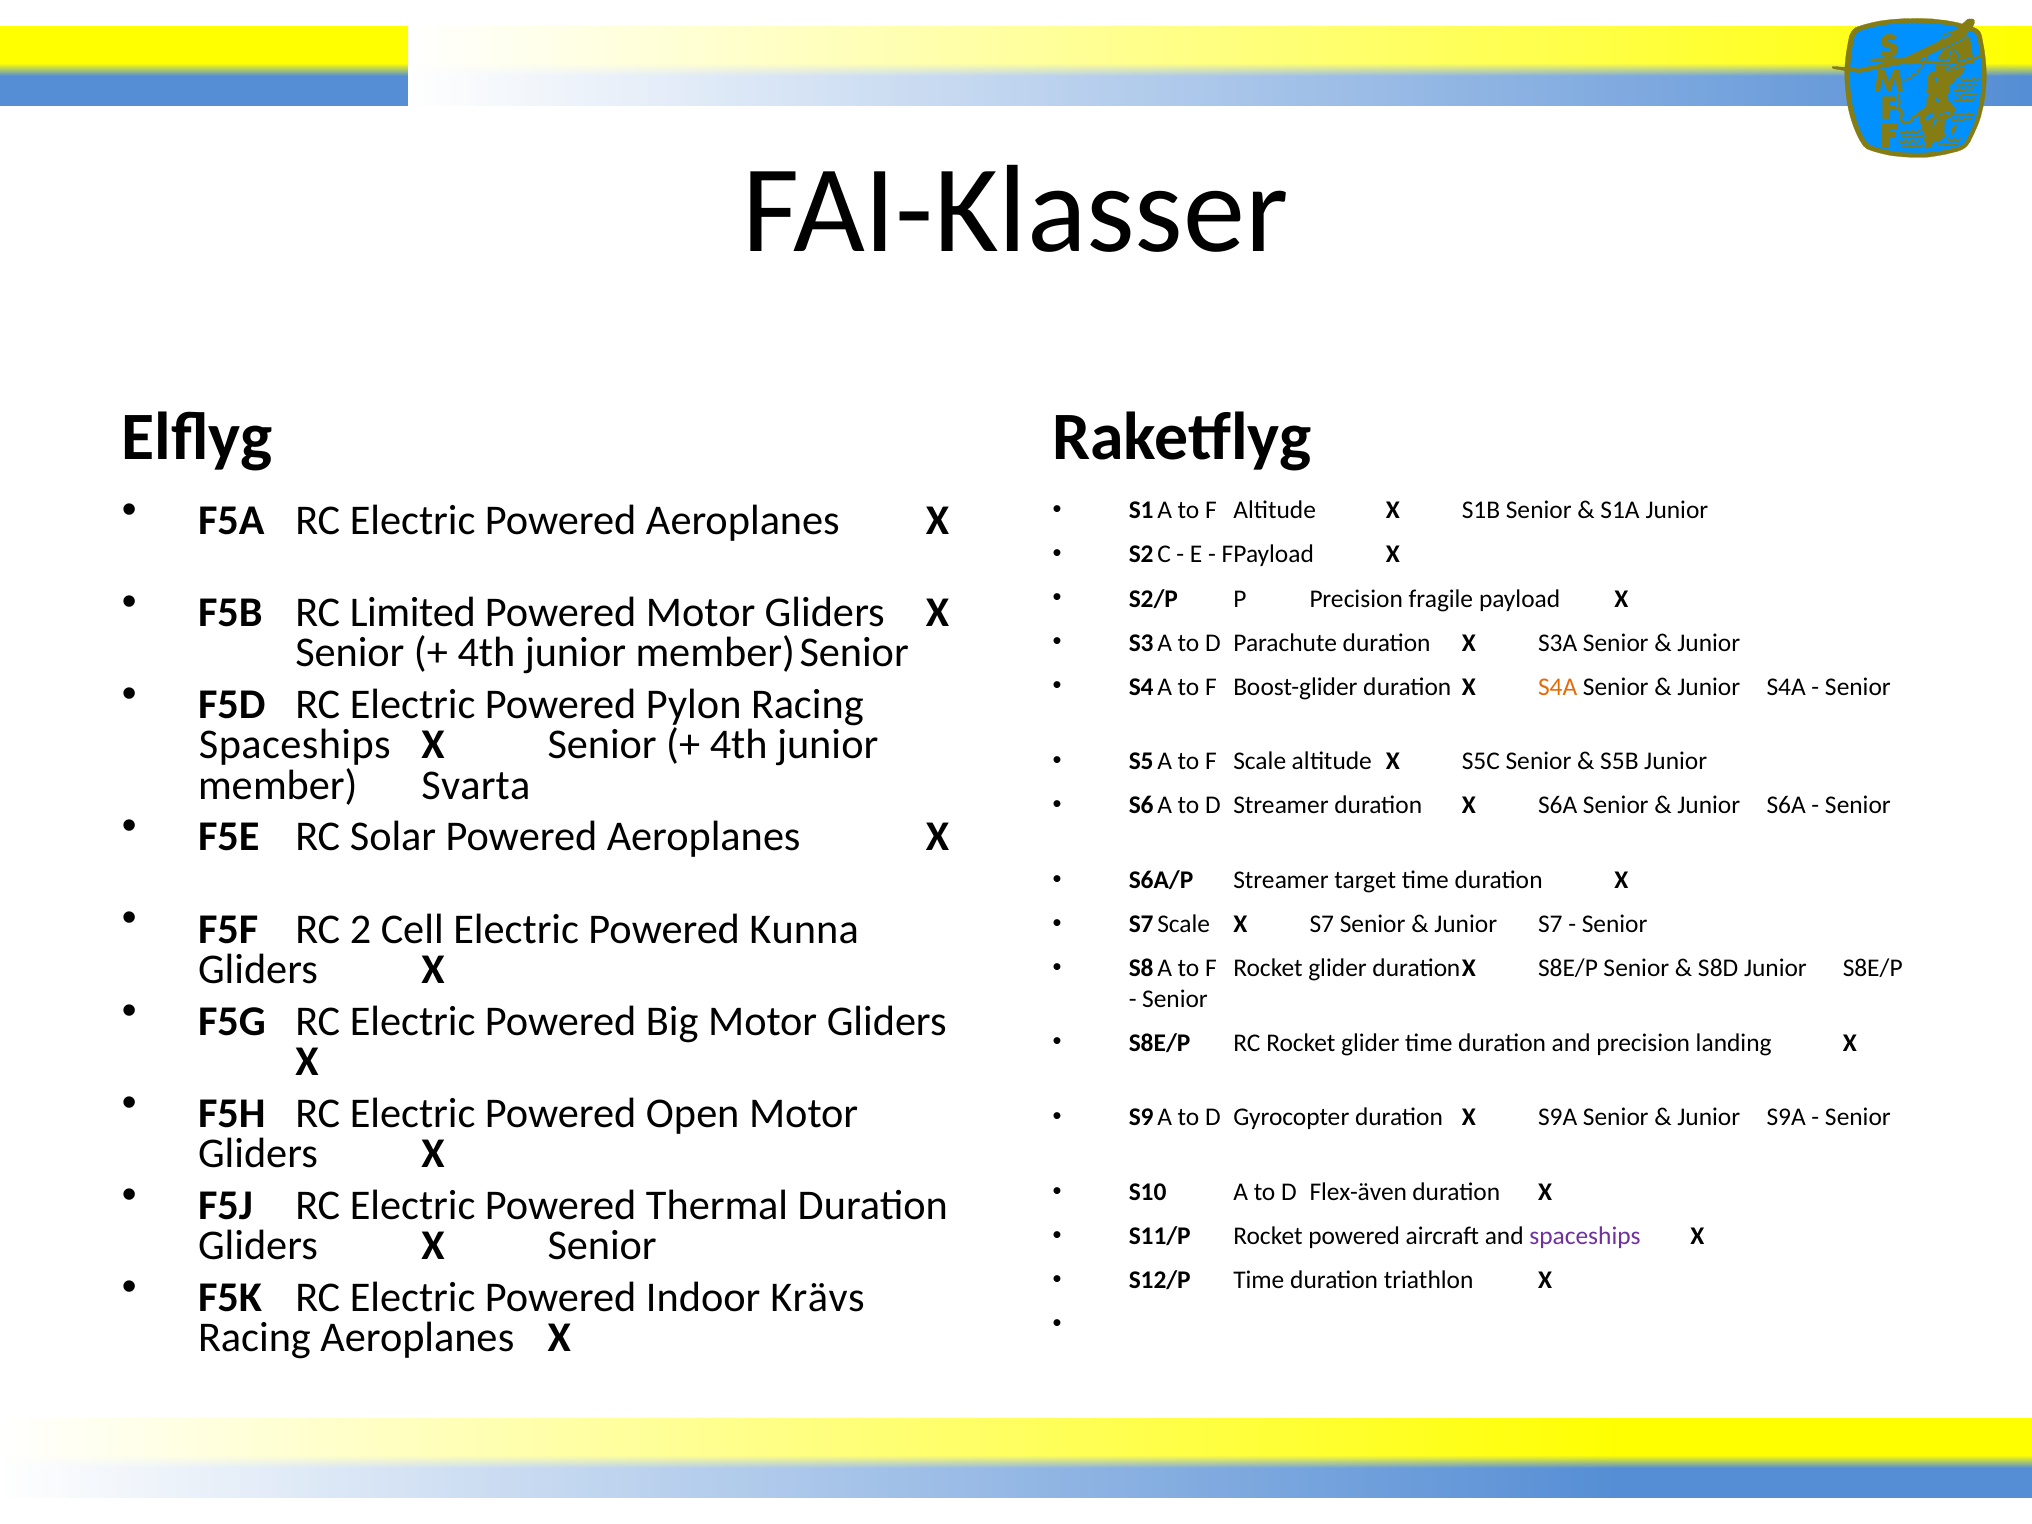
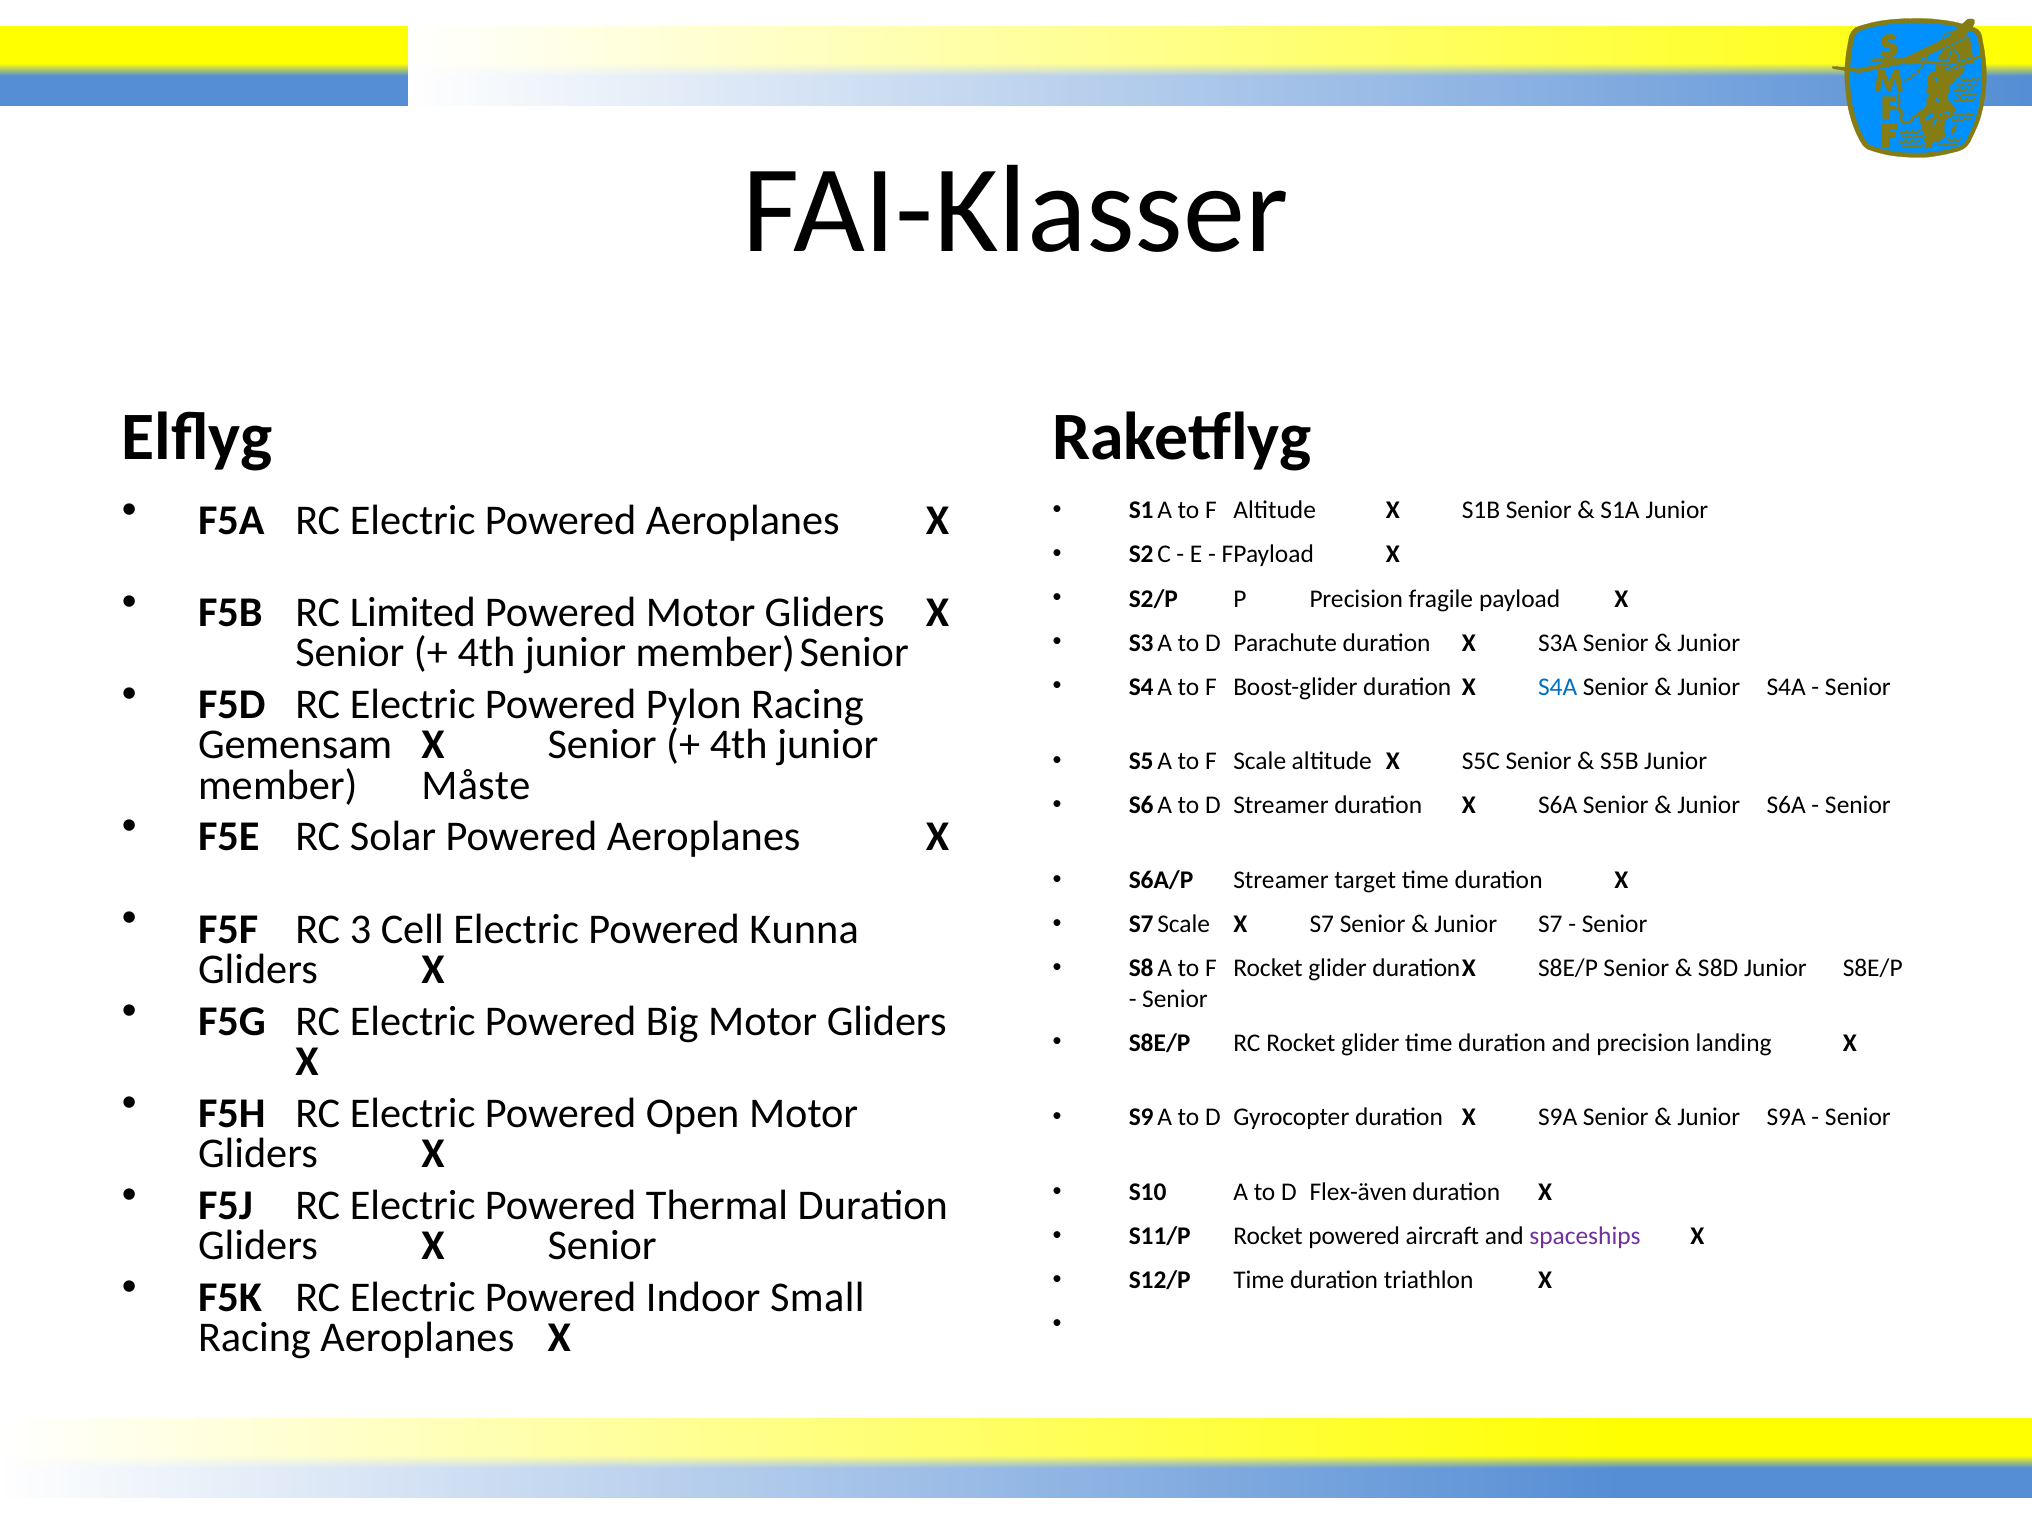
S4A colour: orange -> blue (1558, 687)
Spaceships: Spaceships -> Gemensam (295, 745)
Svarta: Svarta -> Måste (476, 786)
2: 2 -> 3 (360, 929)
Krävs: Krävs -> Small (817, 1297)
